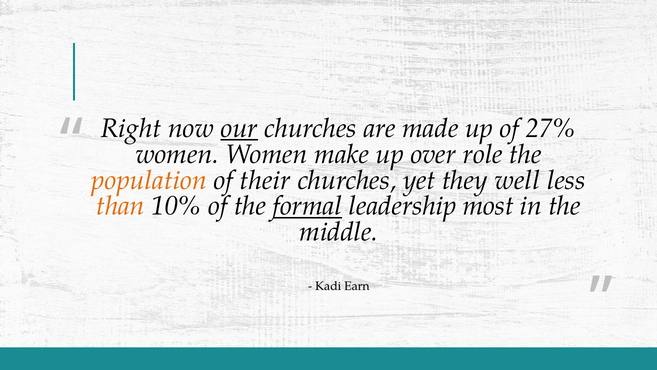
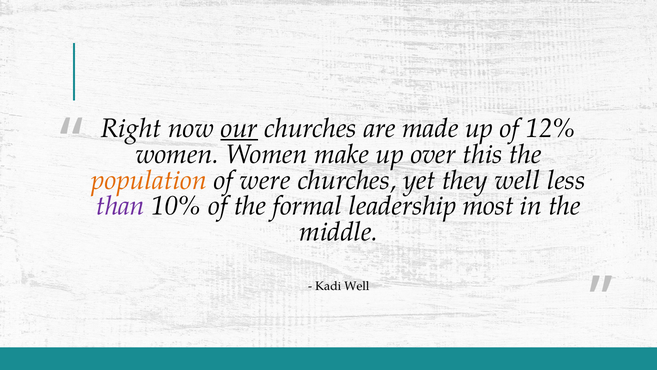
27%: 27% -> 12% (551, 128)
role: role -> this (483, 154)
their: their -> were (265, 180)
than colour: orange -> purple (121, 206)
formal underline: present -> none (308, 206)
Kadi Earn: Earn -> Well (357, 286)
